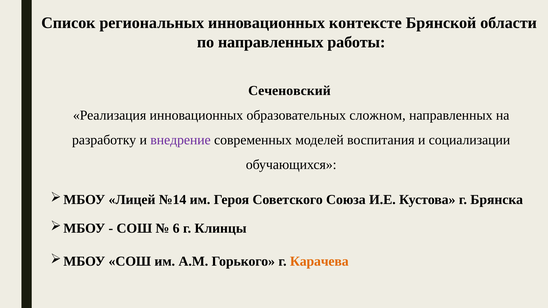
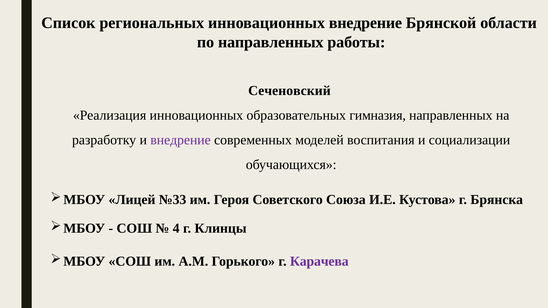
инновационных контексте: контексте -> внедрение (365, 23)
сложном: сложном -> гимназия (378, 115)
№14: №14 -> №33 (173, 200)
6: 6 -> 4 (176, 228)
Карачева colour: orange -> purple (319, 261)
